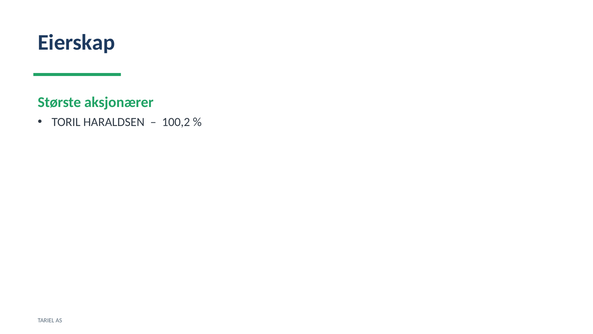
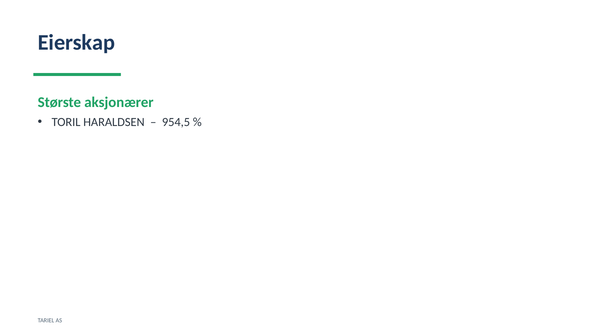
100,2: 100,2 -> 954,5 (176, 122)
